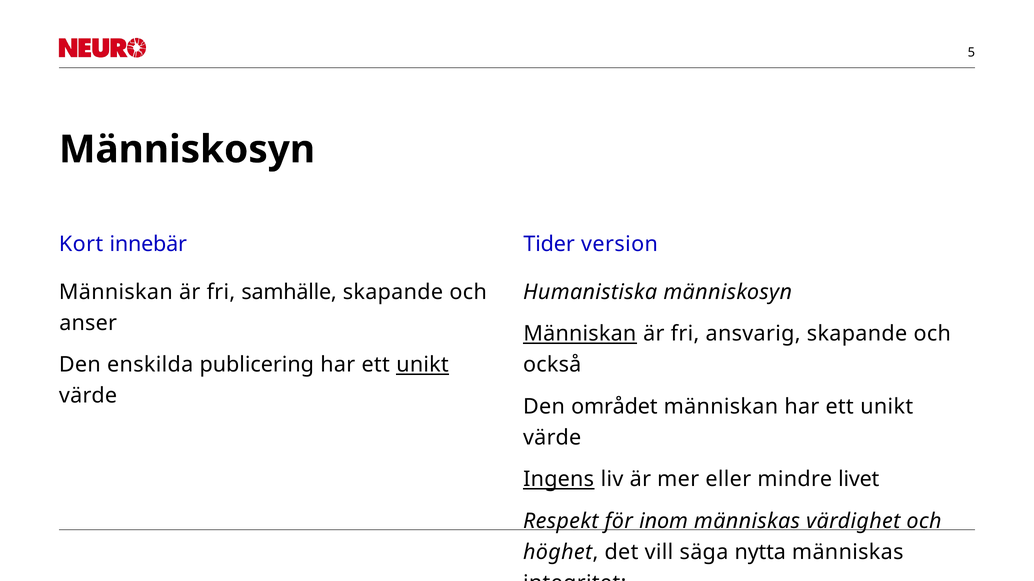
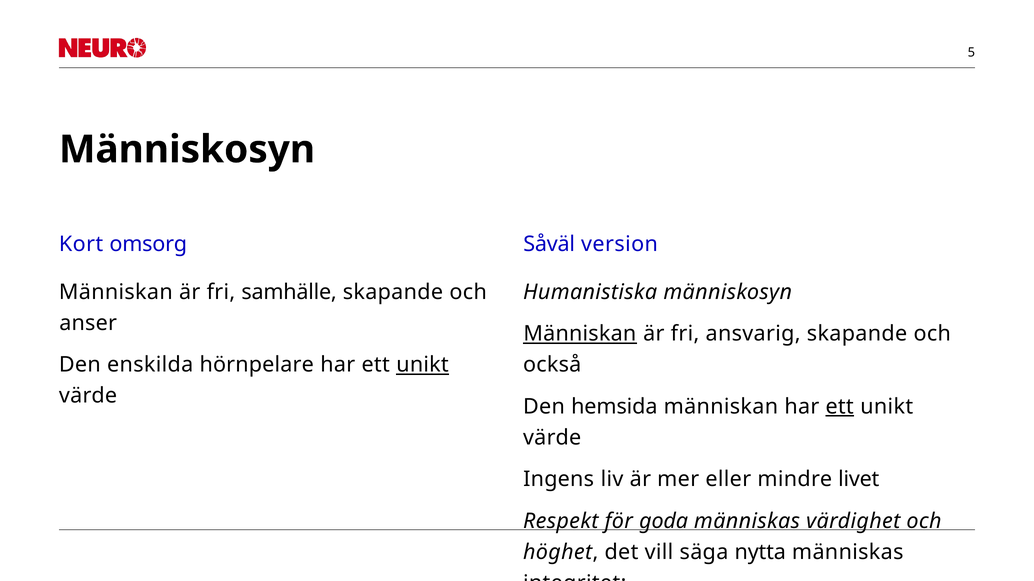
innebär: innebär -> omsorg (148, 244)
Tider: Tider -> Såväl (549, 244)
publicering: publicering -> hörnpelare (257, 365)
området: området -> hemsida (614, 407)
ett underline: none -> present (840, 407)
Ingens underline: present -> none (559, 480)
inom: inom -> goda (664, 522)
